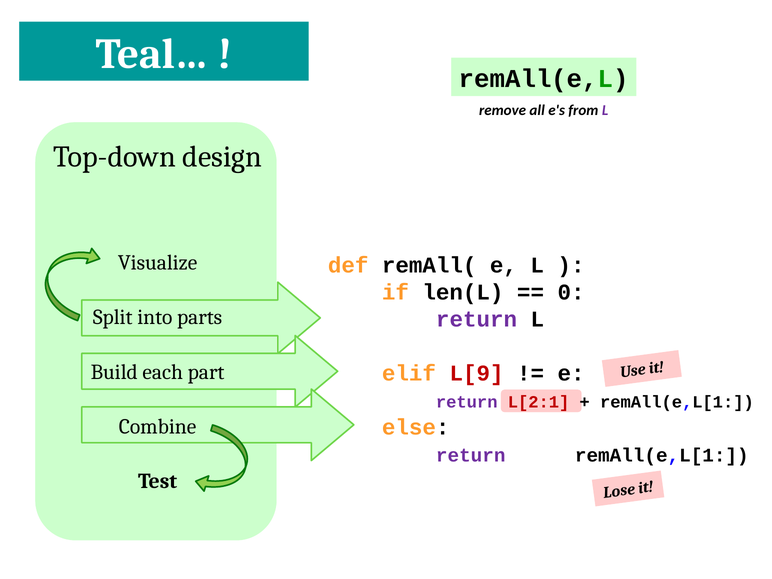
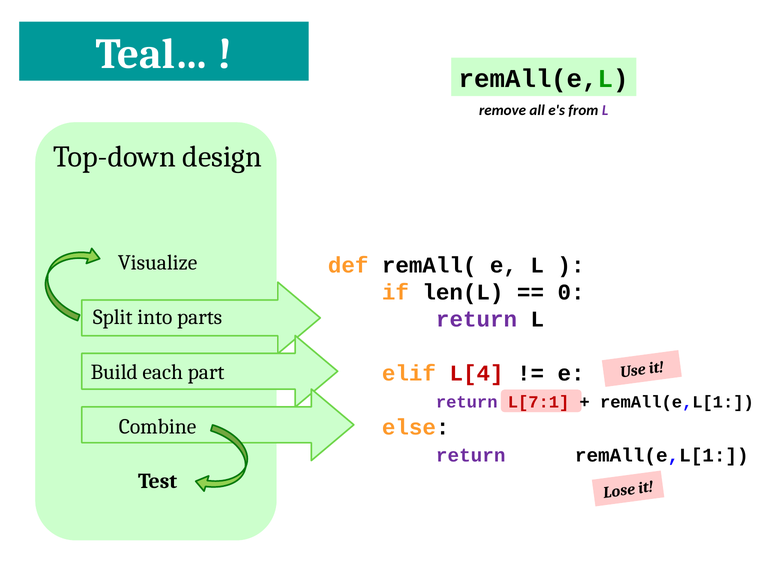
L[9: L[9 -> L[4 (477, 373)
L[2:1: L[2:1 -> L[7:1 (539, 402)
